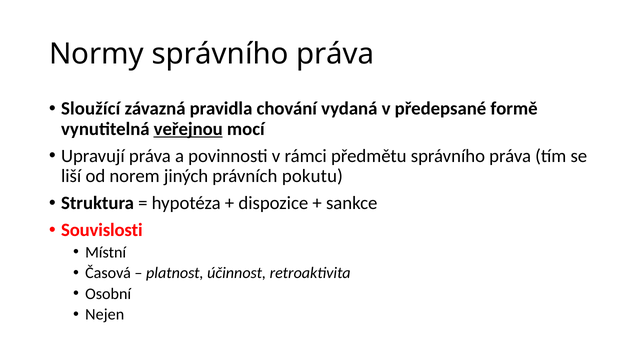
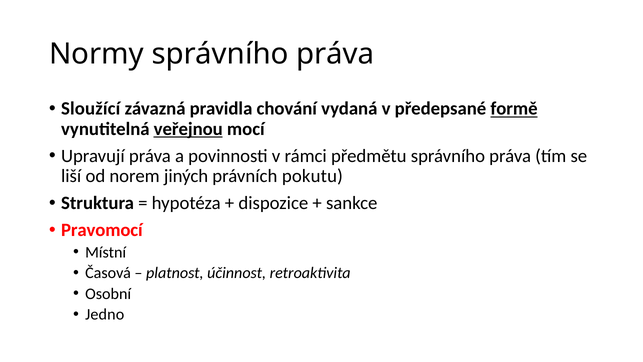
formě underline: none -> present (514, 109)
Souvislosti: Souvislosti -> Pravomocí (102, 230)
Nejen: Nejen -> Jedno (105, 314)
